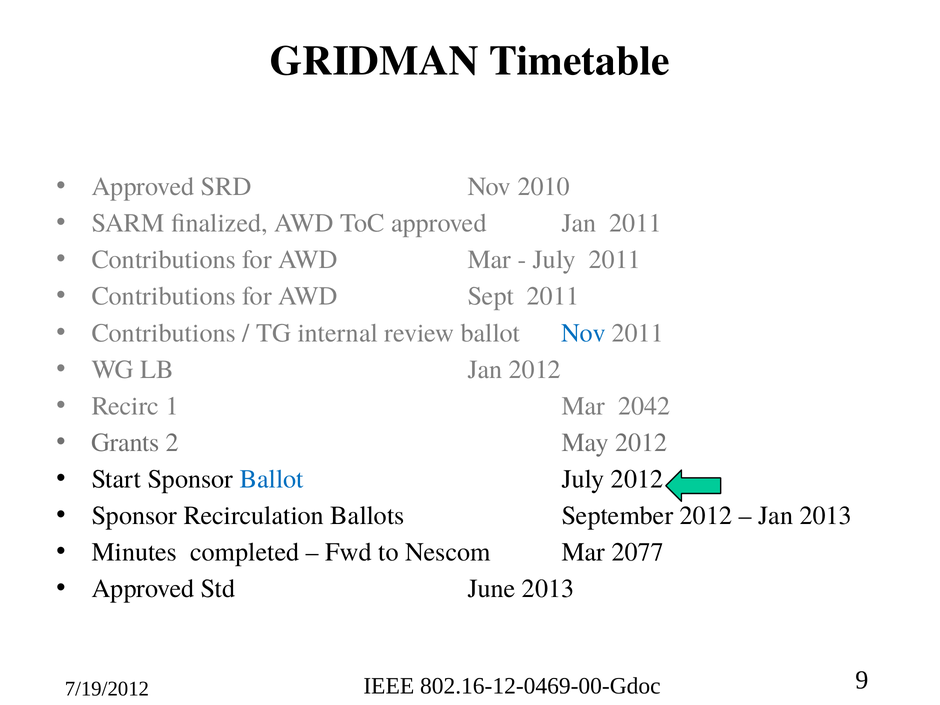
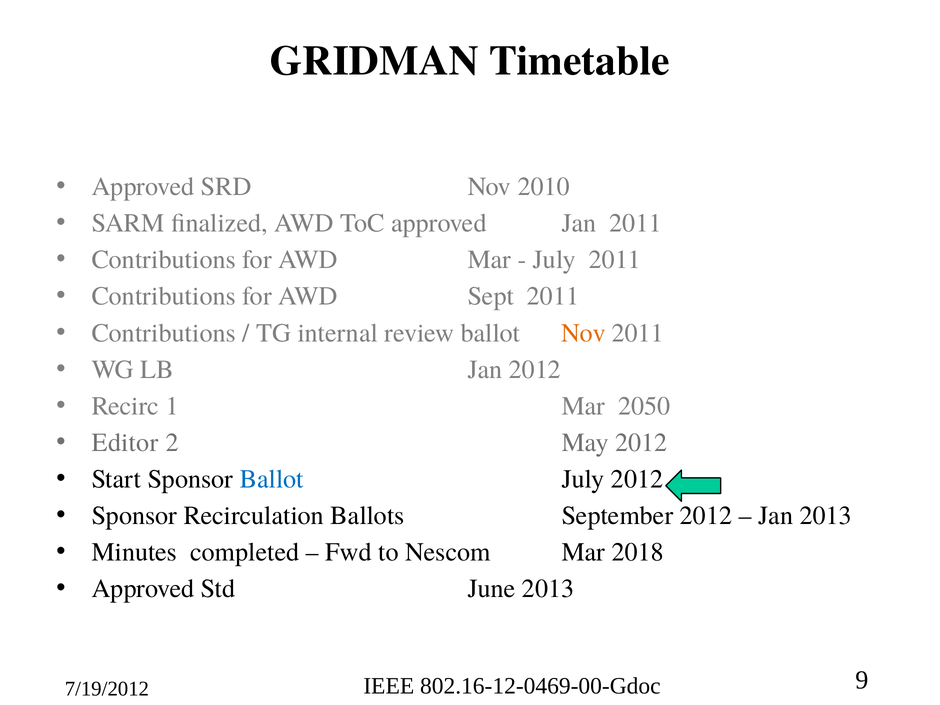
Nov colour: blue -> orange (583, 333)
2042: 2042 -> 2050 (644, 406)
Grants: Grants -> Editor (125, 443)
2077: 2077 -> 2018 (638, 552)
